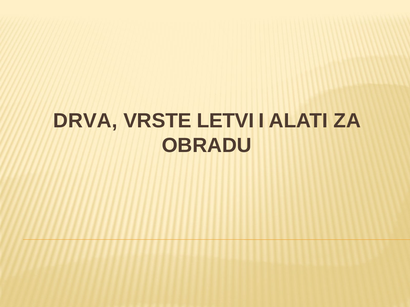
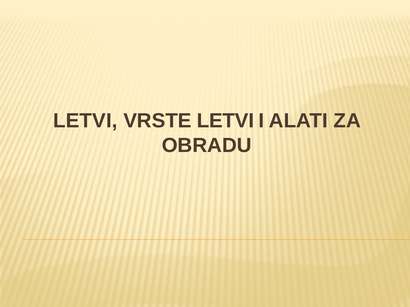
DRVA: DRVA -> LETVI (85, 121)
